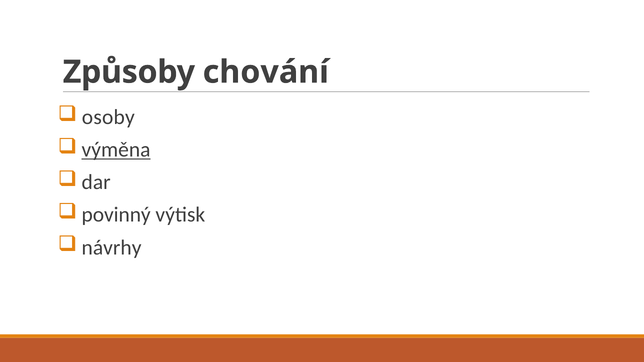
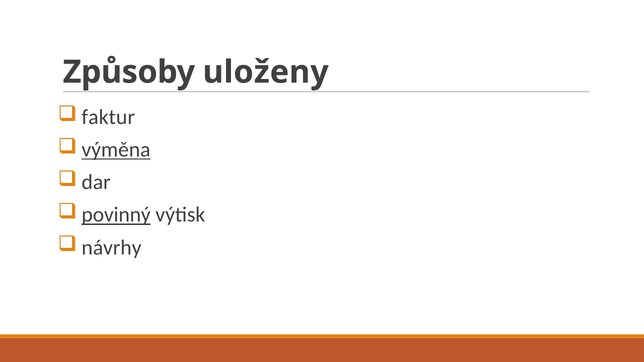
chování: chování -> uloženy (266, 72)
osoby: osoby -> faktur (108, 117)
povinný underline: none -> present (116, 215)
